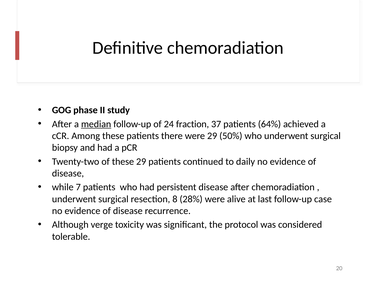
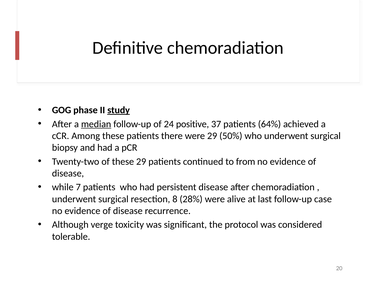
study underline: none -> present (119, 110)
fraction: fraction -> positive (193, 124)
daily: daily -> from (246, 161)
